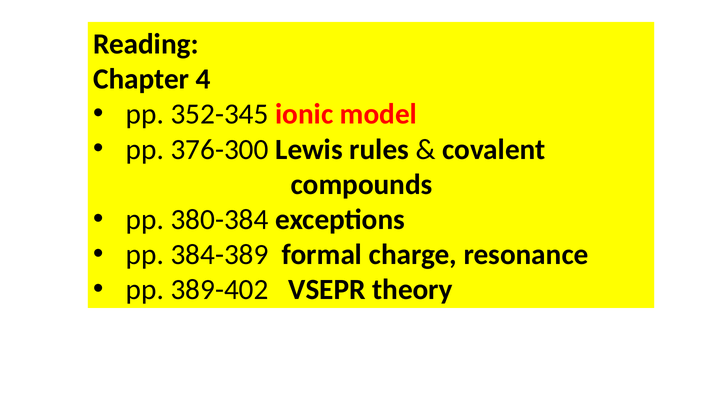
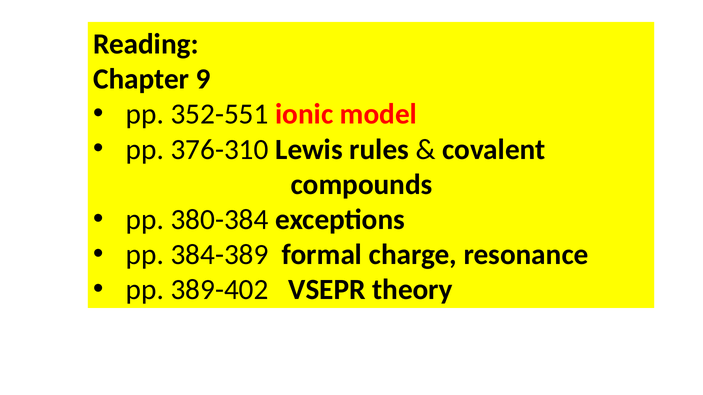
4: 4 -> 9 (203, 79)
352-345: 352-345 -> 352-551 (220, 114)
376-300: 376-300 -> 376-310 (220, 150)
